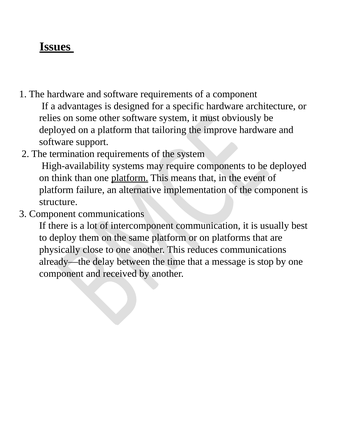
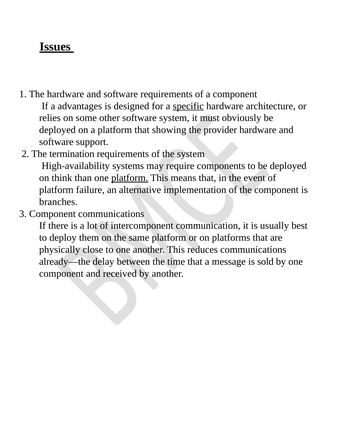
specific underline: none -> present (188, 106)
tailoring: tailoring -> showing (169, 130)
improve: improve -> provider (220, 130)
structure: structure -> branches (58, 202)
stop: stop -> sold (265, 262)
